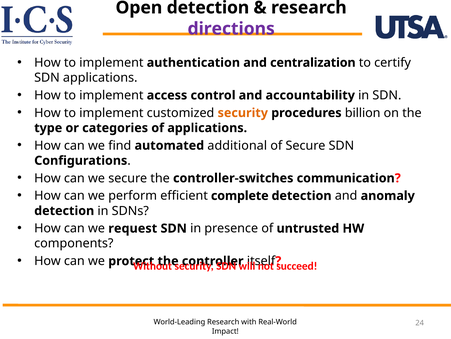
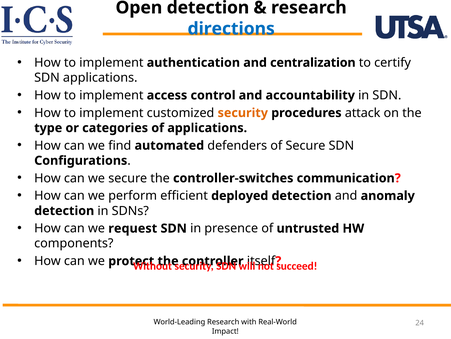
directions colour: purple -> blue (231, 29)
billion: billion -> attack (363, 113)
additional: additional -> defenders (237, 145)
complete: complete -> deployed (240, 195)
